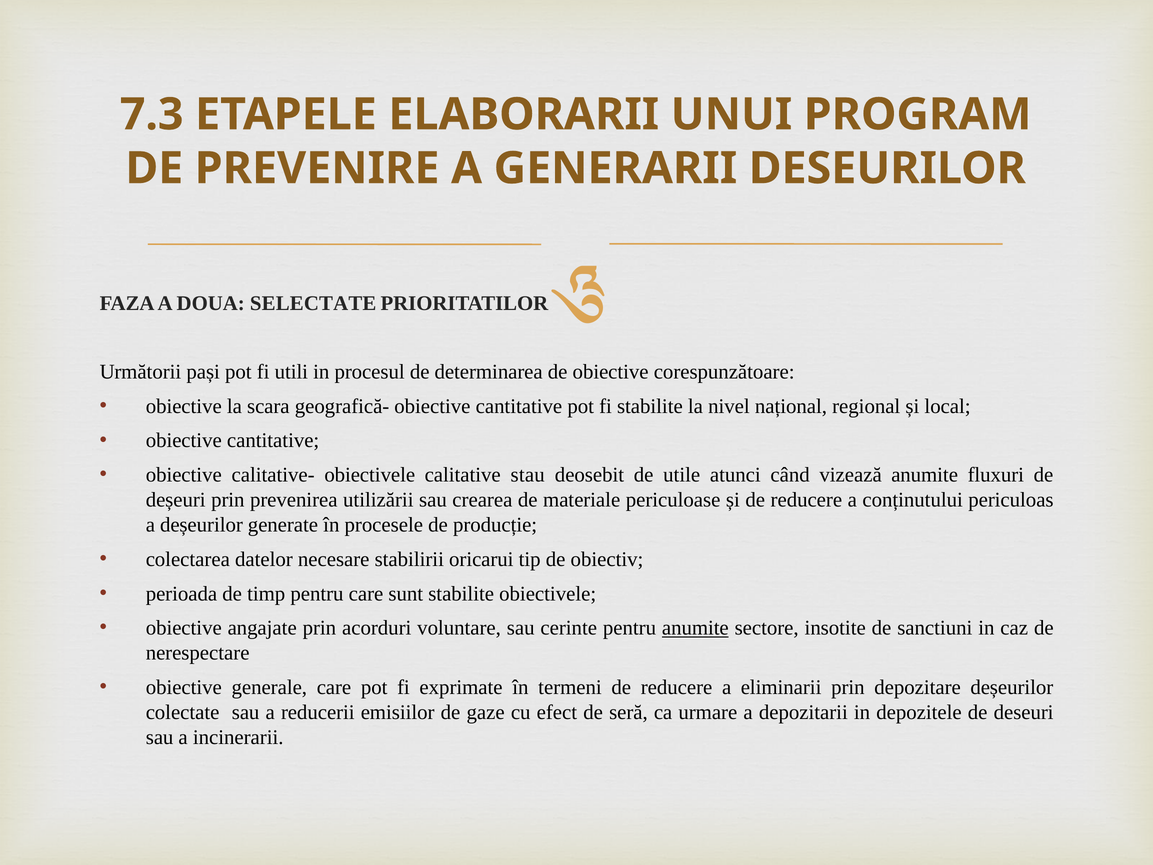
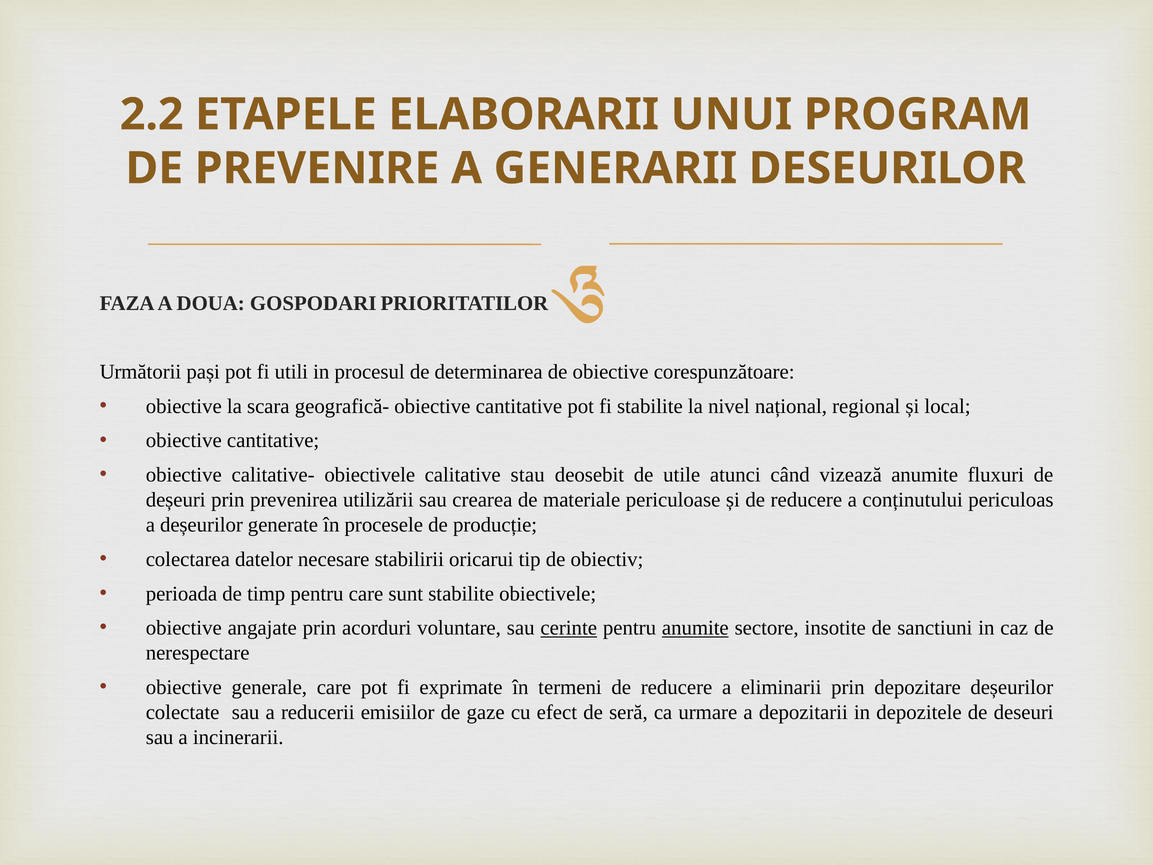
7.3: 7.3 -> 2.2 (152, 115)
SELECTATE: SELECTATE -> GOSPODARI (313, 303)
cerinte underline: none -> present (569, 628)
